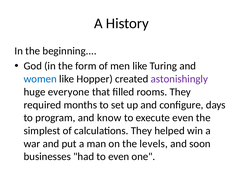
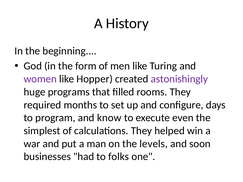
women colour: blue -> purple (40, 79)
everyone: everyone -> programs (69, 92)
to even: even -> folks (119, 157)
